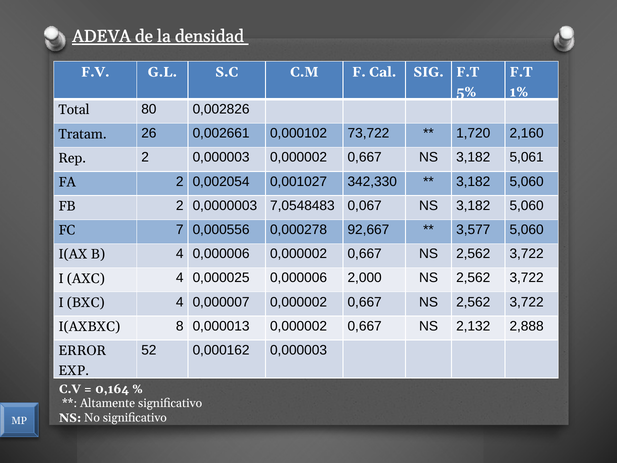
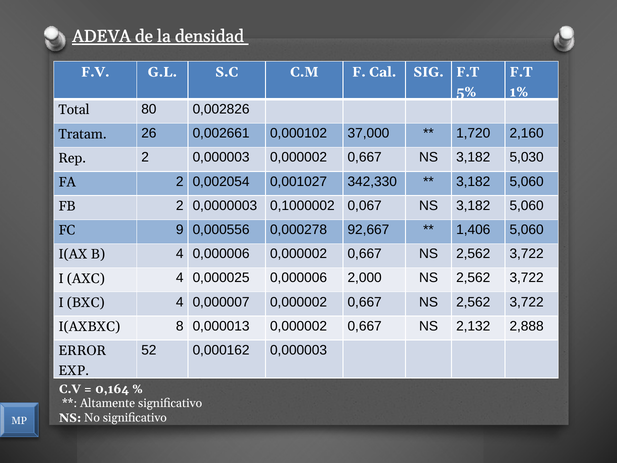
73,722: 73,722 -> 37,000 (368, 133)
5,061: 5,061 -> 5,030 (527, 157)
7,0548483: 7,0548483 -> 0,1000002 (302, 206)
7: 7 -> 9 (180, 230)
3,577: 3,577 -> 1,406 (473, 230)
